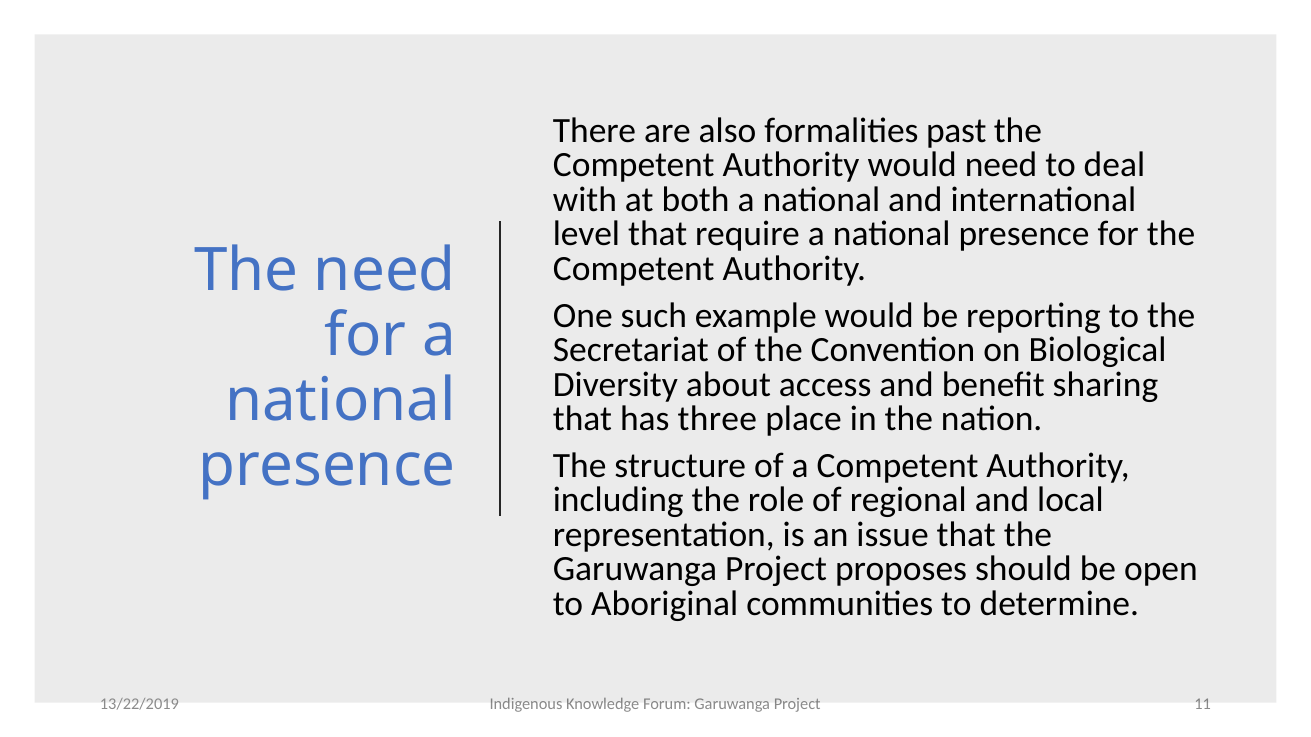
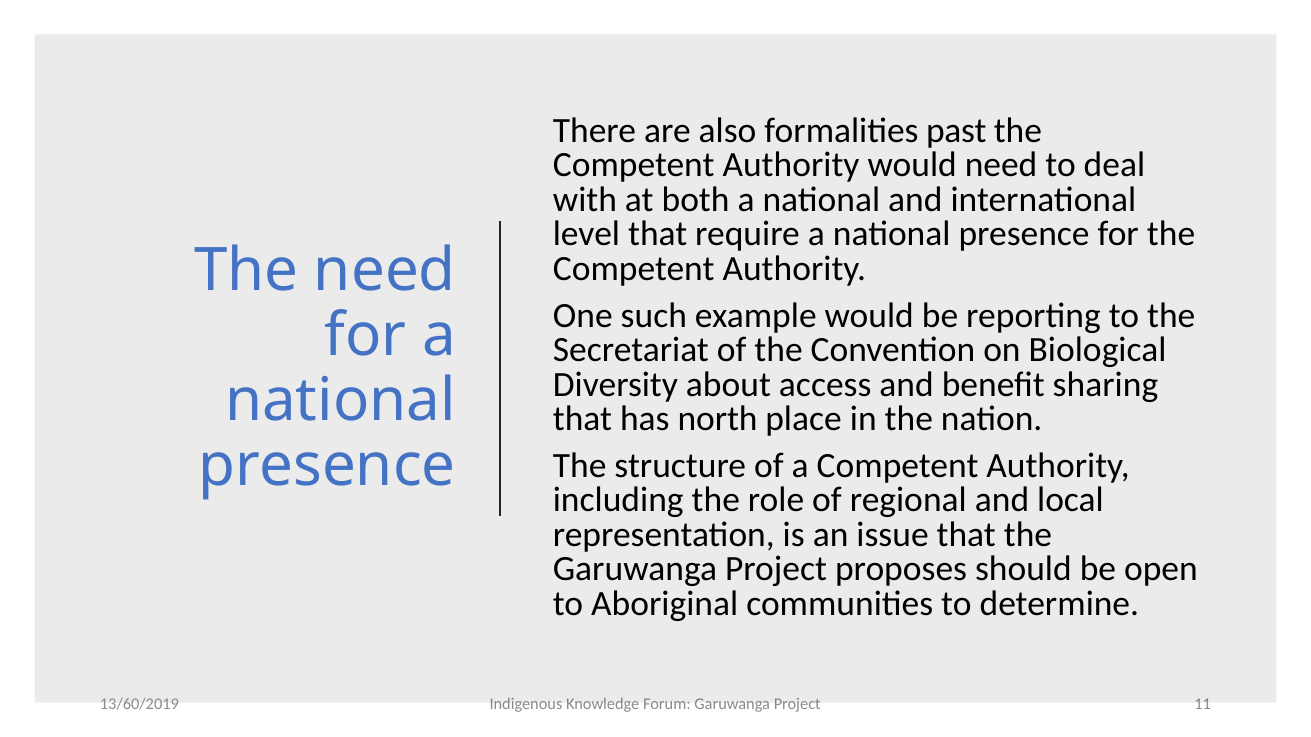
three: three -> north (718, 419)
13/22/2019: 13/22/2019 -> 13/60/2019 (139, 704)
